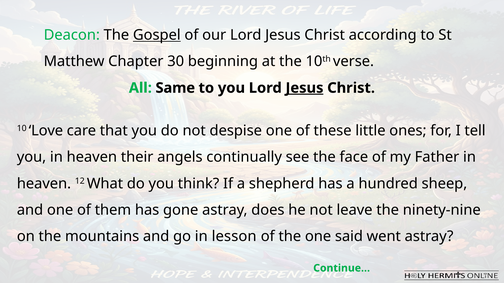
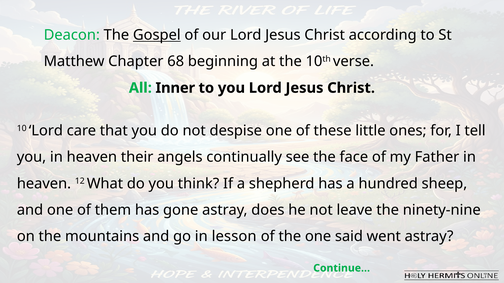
30: 30 -> 68 (176, 62)
Same: Same -> Inner (175, 88)
Jesus underline: present -> none (304, 88)
10 Love: Love -> Lord (46, 131)
